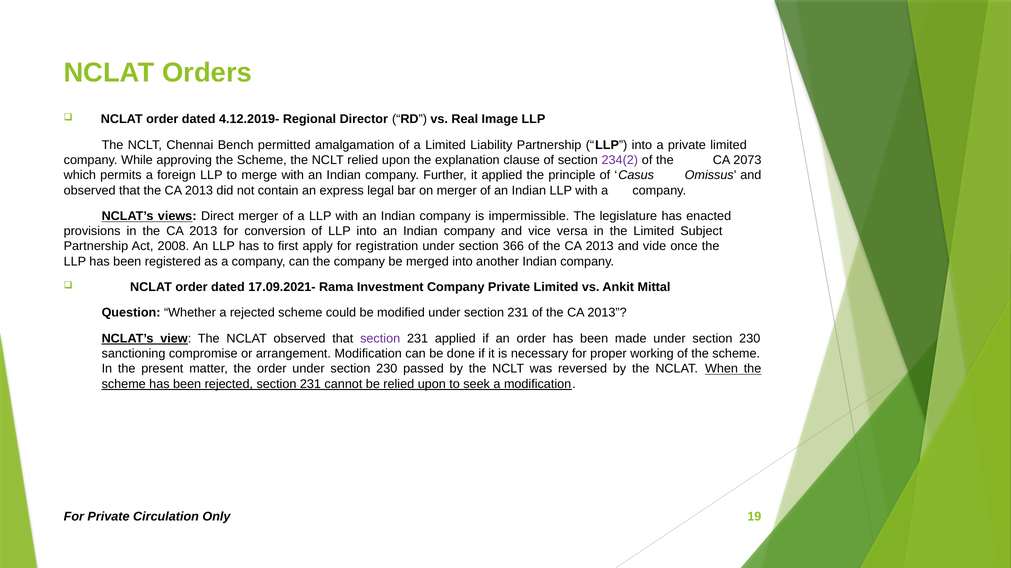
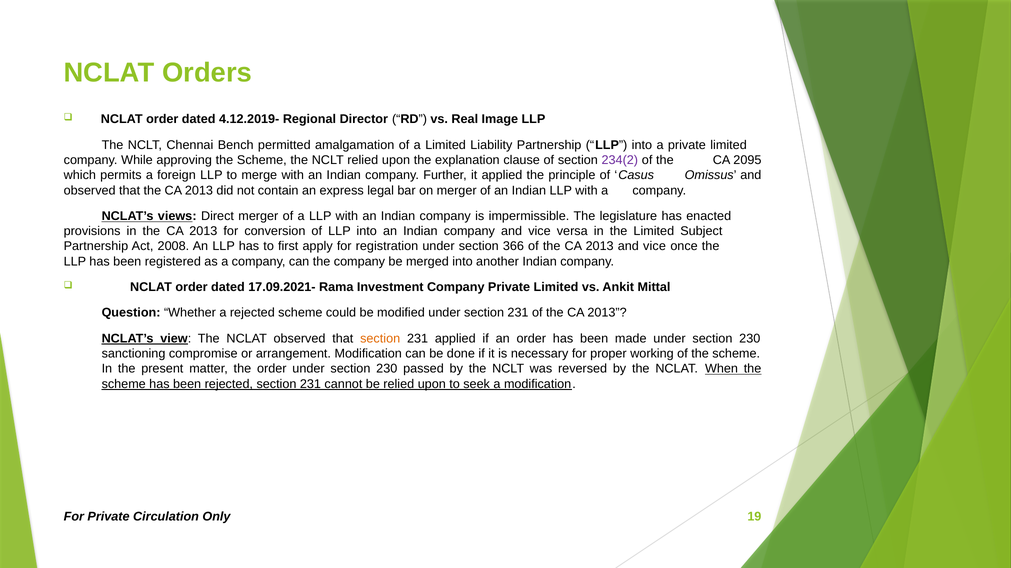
2073: 2073 -> 2095 (747, 160)
2013 and vide: vide -> vice (655, 247)
section colour: purple -> orange (380, 339)
